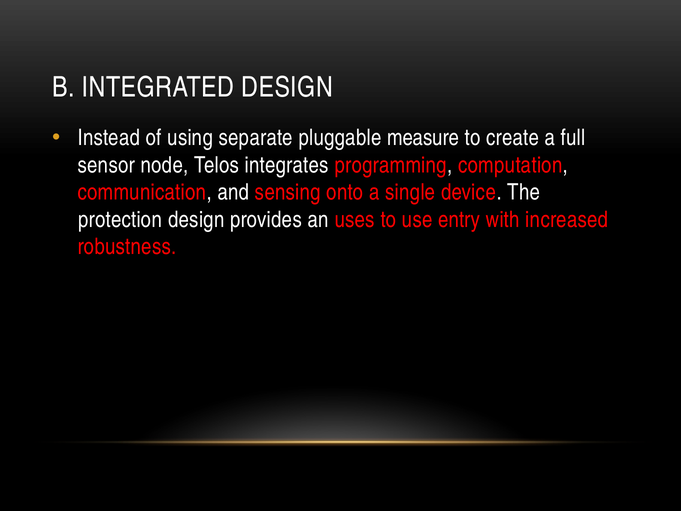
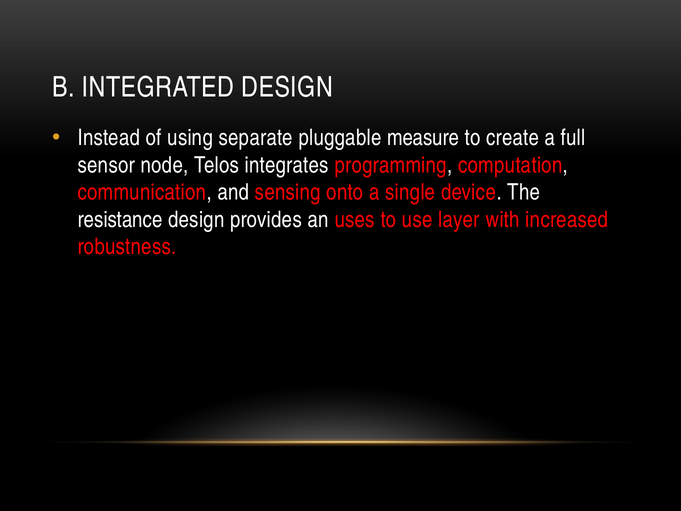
protection: protection -> resistance (120, 220)
entry: entry -> layer (459, 220)
